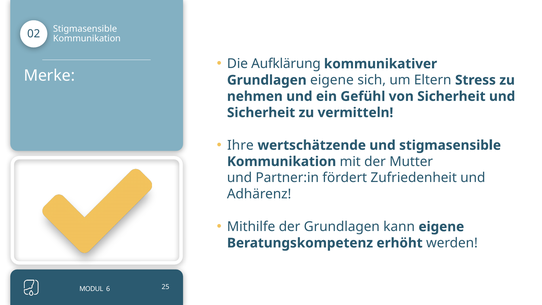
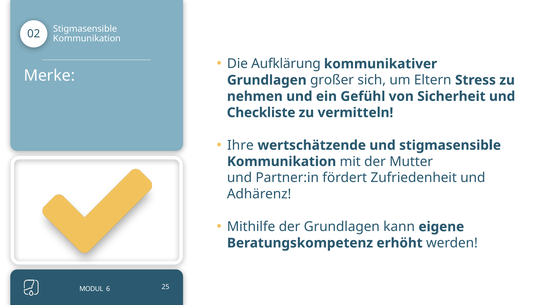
Grundlagen eigene: eigene -> großer (332, 80)
Sicherheit: Sicherheit -> Checkliste (261, 113)
